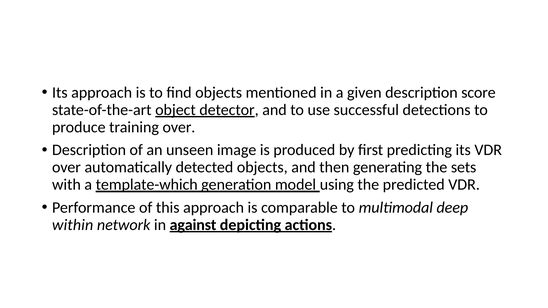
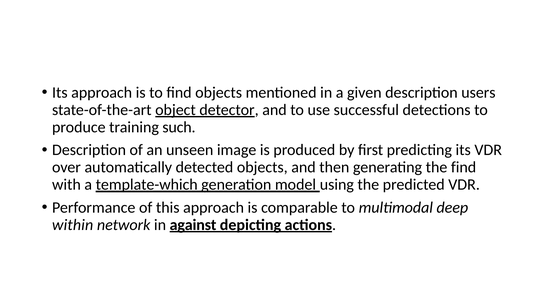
score: score -> users (478, 93)
training over: over -> such (179, 127)
the sets: sets -> find (464, 167)
